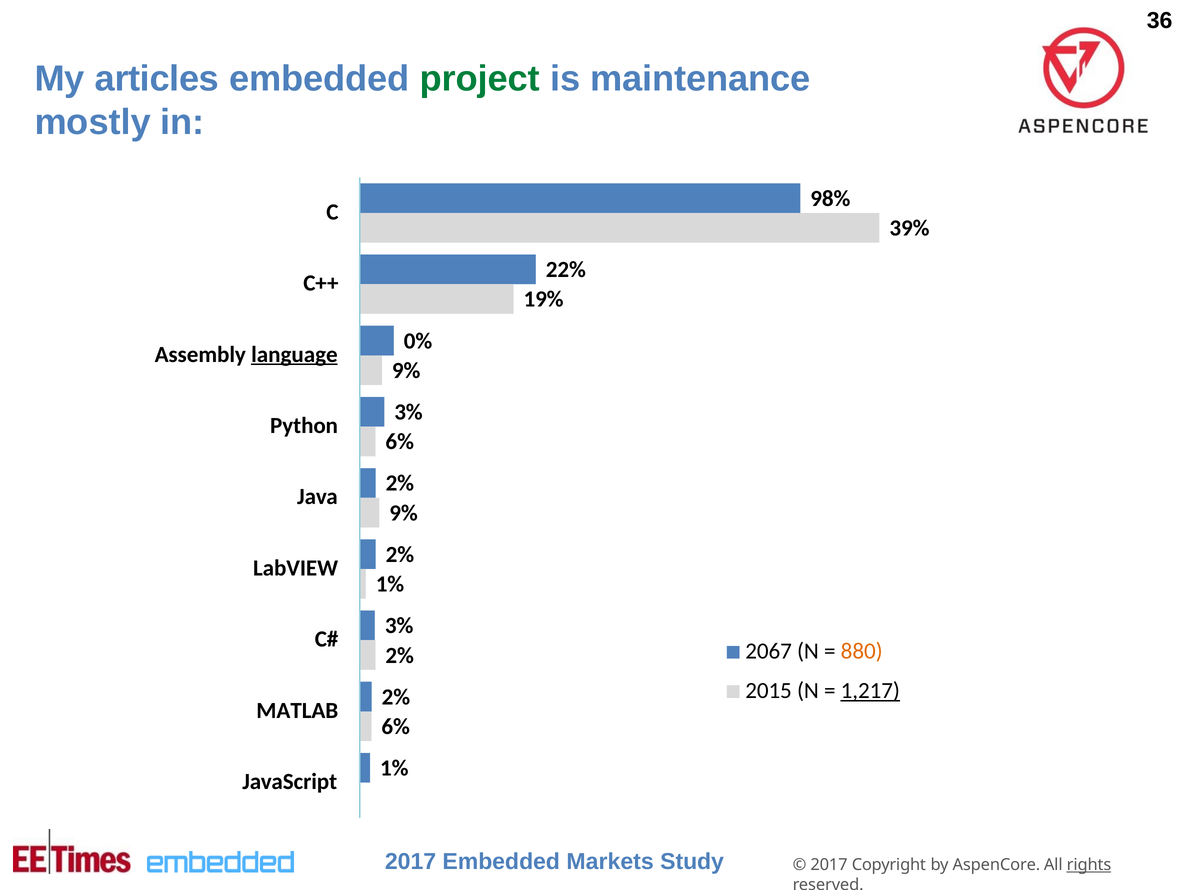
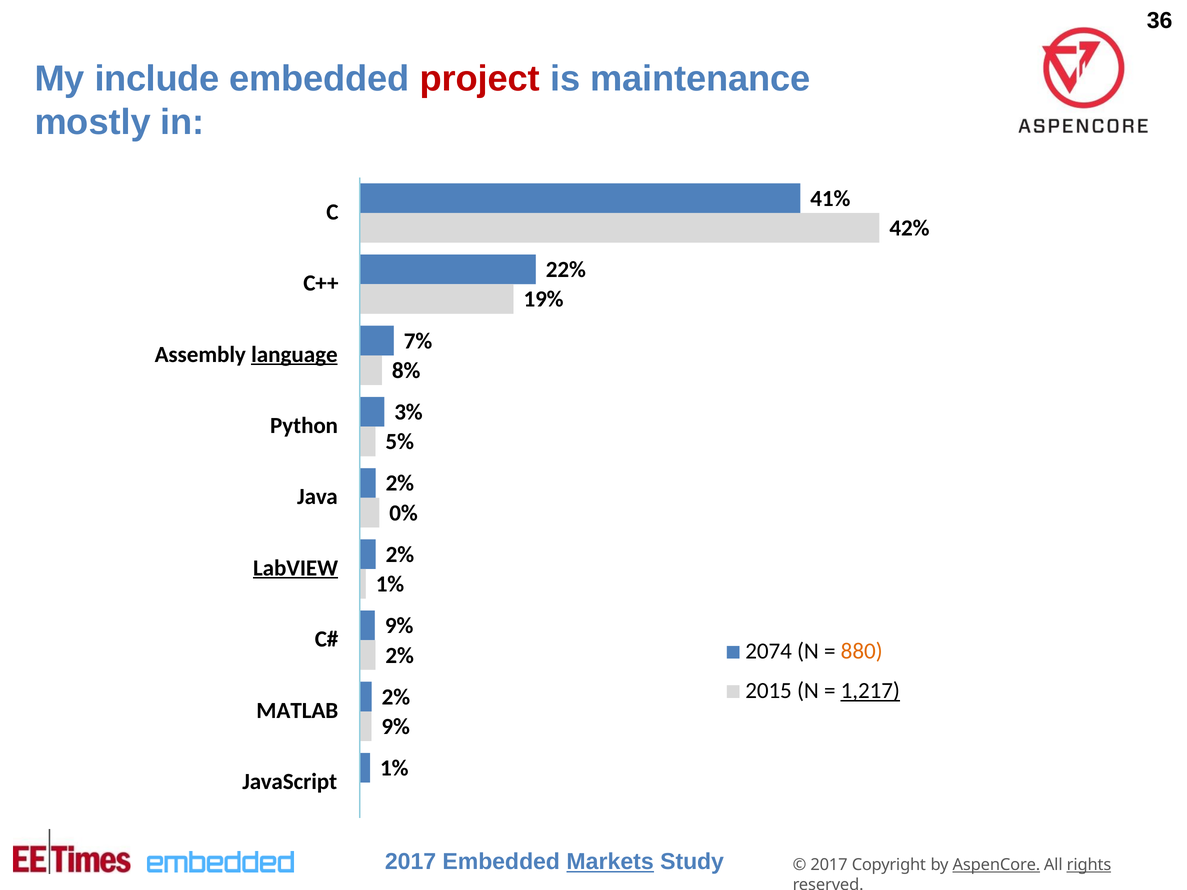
articles: articles -> include (157, 79)
project colour: green -> red (480, 79)
98%: 98% -> 41% (830, 199)
39%: 39% -> 42% (909, 228)
0%: 0% -> 7% (418, 341)
9%: 9% -> 8% (406, 371)
6%: 6% -> 5% (400, 442)
9%: 9% -> 0% (404, 513)
LabVIEW underline: none -> present (296, 568)
3%: 3% -> 9% (399, 626)
2067: 2067 -> 2074 (769, 652)
6%: 6% -> 9% (396, 727)
Markets underline: none -> present (610, 862)
AspenCore underline: none -> present (996, 865)
